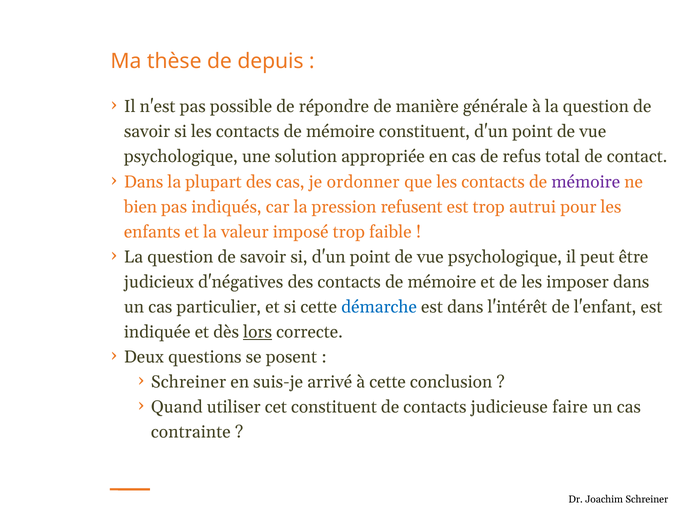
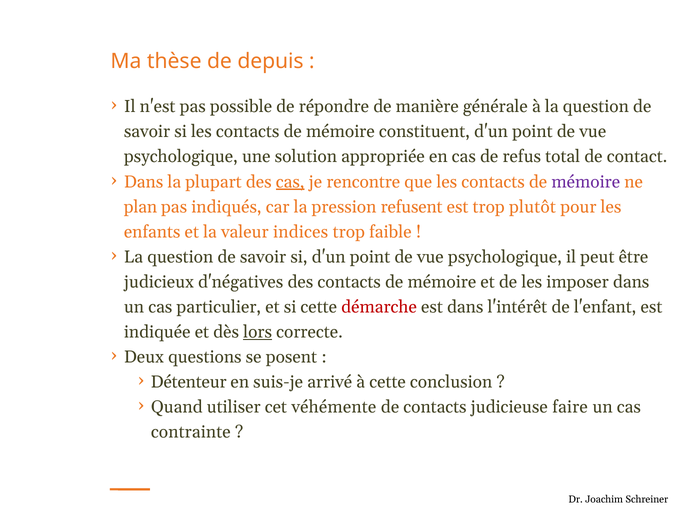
cas underline: none -> present (290, 182)
ordonner: ordonner -> rencontre (363, 182)
bien: bien -> plan (141, 207)
autrui: autrui -> plutôt (532, 207)
imposé: imposé -> indices (301, 232)
démarche colour: blue -> red (379, 307)
Schreiner: Schreiner -> Détenteur (189, 382)
cet constituent: constituent -> véhémente (334, 407)
